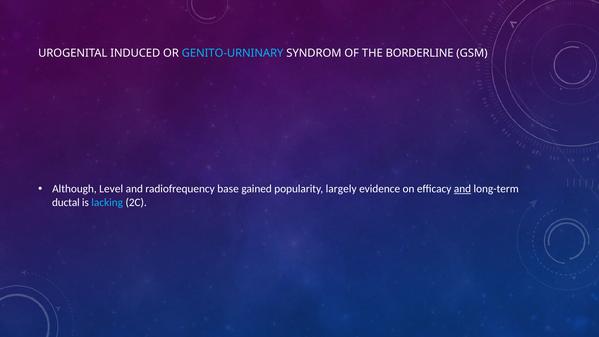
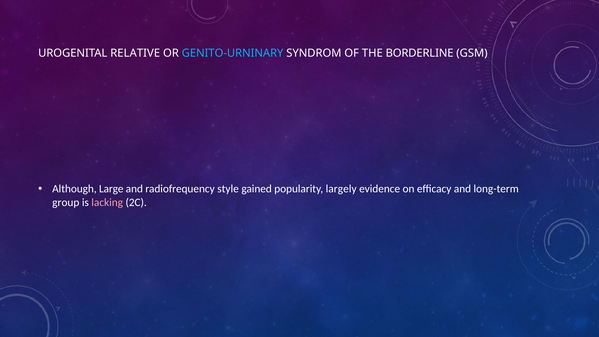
INDUCED: INDUCED -> RELATIVE (135, 53)
Level: Level -> Large (111, 189)
base: base -> style (228, 189)
and underline: present -> none (462, 189)
ductal: ductal -> group (66, 202)
lacking colour: light blue -> pink (107, 202)
